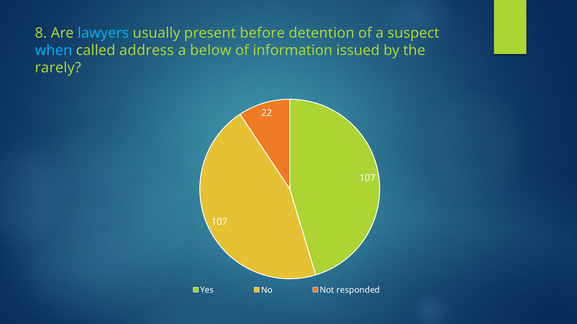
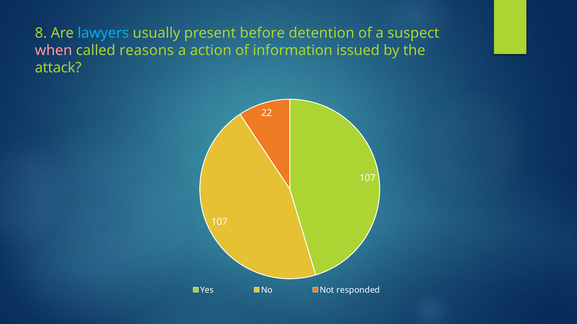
when colour: light blue -> pink (54, 51)
address: address -> reasons (147, 51)
below: below -> action (211, 51)
rarely: rarely -> attack (58, 68)
